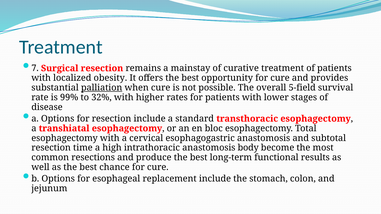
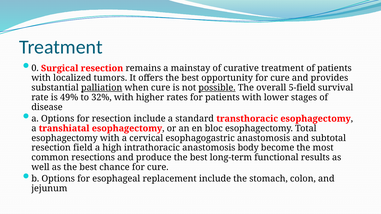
7: 7 -> 0 (35, 68)
obesity: obesity -> tumors (110, 78)
possible underline: none -> present (217, 88)
99%: 99% -> 49% (69, 98)
time: time -> field (83, 148)
